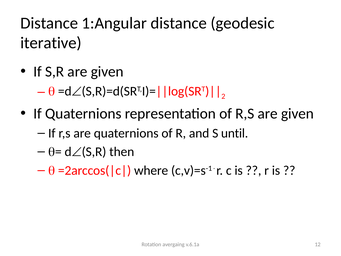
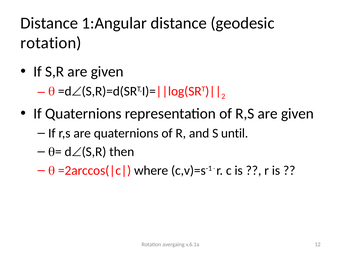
iterative: iterative -> rotation (51, 43)
